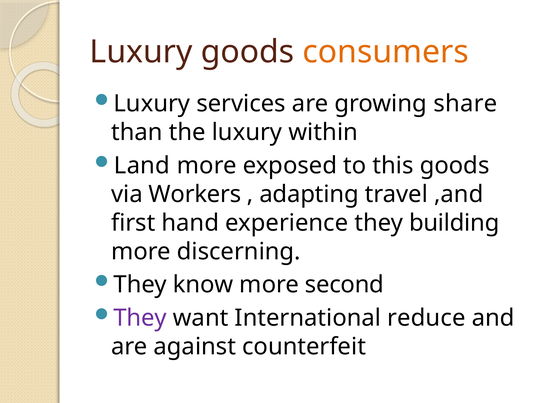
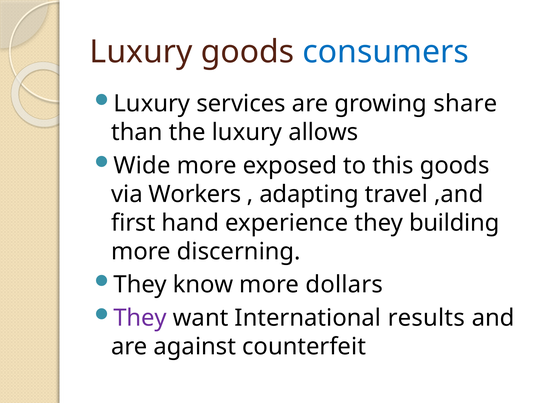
consumers colour: orange -> blue (386, 52)
within: within -> allows (323, 132)
Land: Land -> Wide (142, 165)
second: second -> dollars (344, 285)
reduce: reduce -> results (426, 318)
